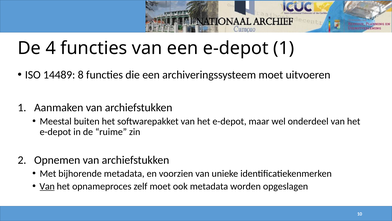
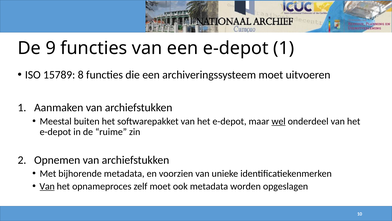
4: 4 -> 9 (51, 48)
14489: 14489 -> 15789 (59, 75)
wel underline: none -> present (279, 121)
